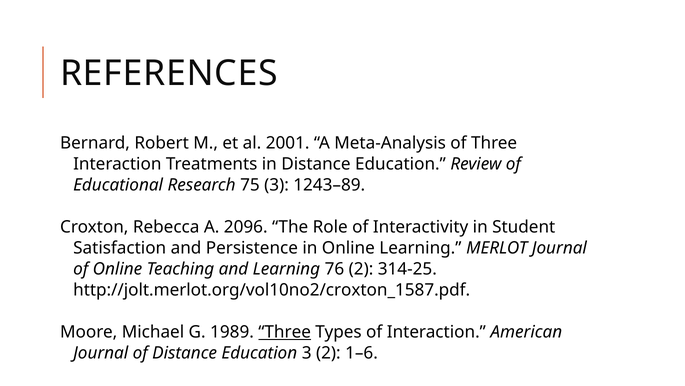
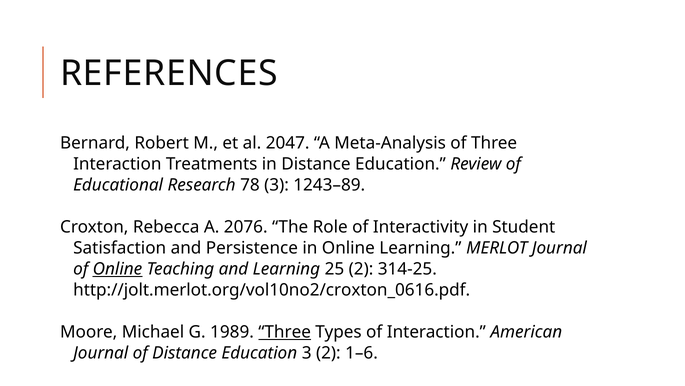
2001: 2001 -> 2047 (288, 143)
75: 75 -> 78 (250, 185)
2096: 2096 -> 2076 (246, 227)
Online underline: none -> present (117, 269)
76: 76 -> 25 (334, 269)
http://jolt.merlot.org/vol10no2/croxton_1587.pdf: http://jolt.merlot.org/vol10no2/croxton_1587.pdf -> http://jolt.merlot.org/vol10no2/croxton_0616.pdf (272, 290)
